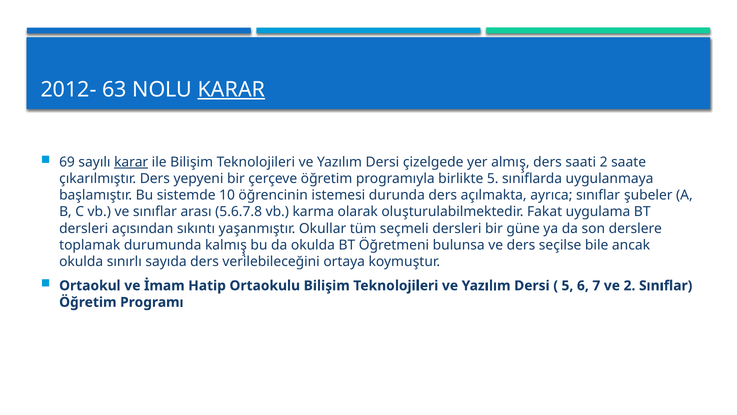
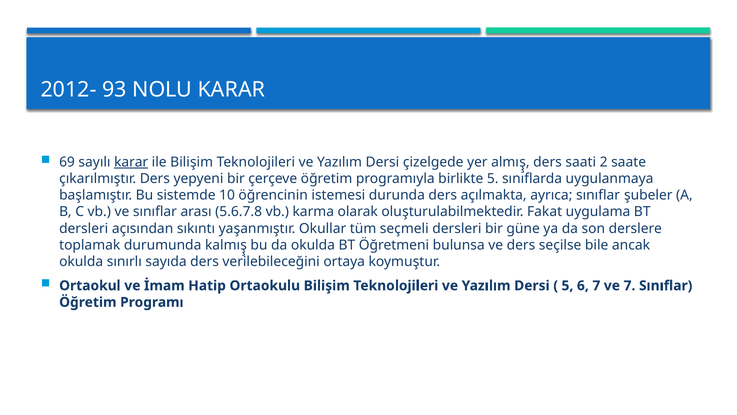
63: 63 -> 93 (114, 90)
KARAR underline: present -> none (231, 90)
ve 2: 2 -> 7 (629, 285)
